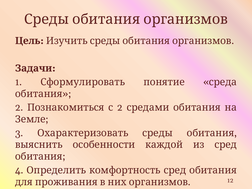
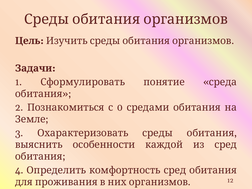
2 2: 2 -> 0 (120, 107)
